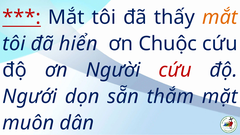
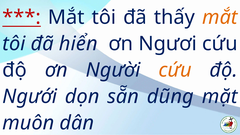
Chuộc: Chuộc -> Ngươi (168, 44)
cứu colour: red -> orange (175, 70)
thắm: thắm -> dũng (170, 96)
